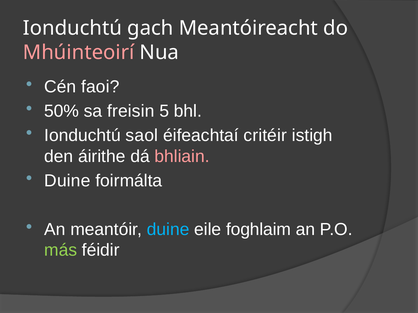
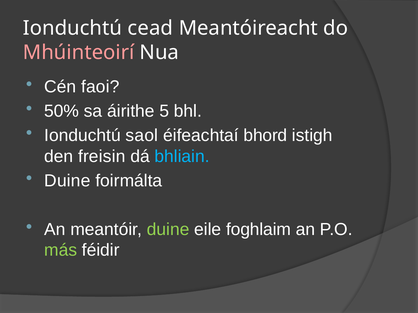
gach: gach -> cead (150, 28)
freisin: freisin -> áirithe (131, 111)
critéir: critéir -> bhord (265, 136)
áirithe: áirithe -> freisin (102, 157)
bhliain colour: pink -> light blue (182, 157)
duine colour: light blue -> light green (168, 230)
